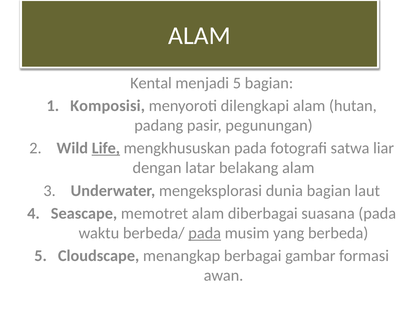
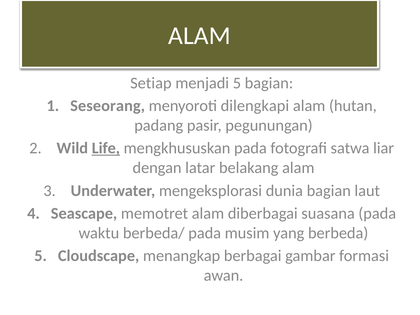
Kental: Kental -> Setiap (151, 83)
Komposisi: Komposisi -> Seseorang (108, 106)
pada underline: present -> none (205, 233)
